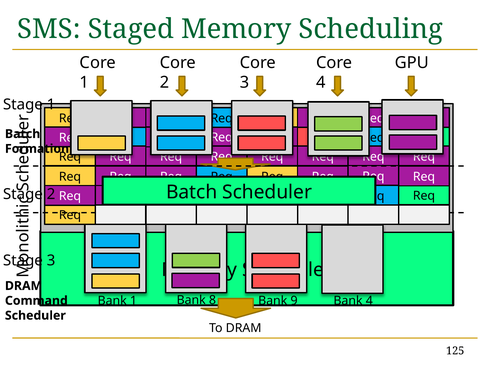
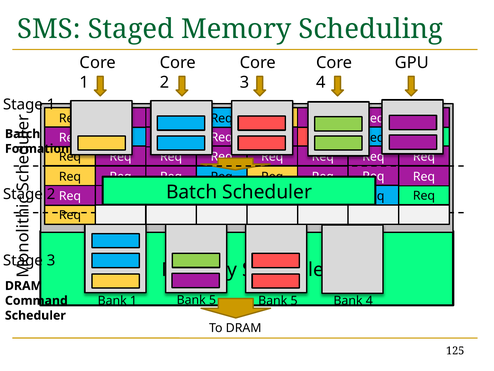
1 Bank 8: 8 -> 5 (212, 300)
9: 9 -> 5 (294, 300)
